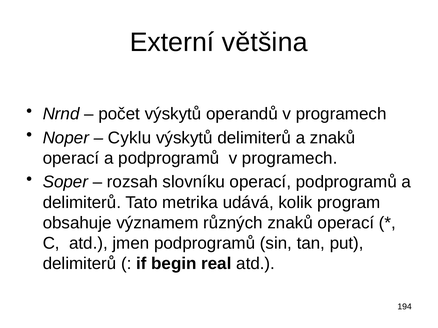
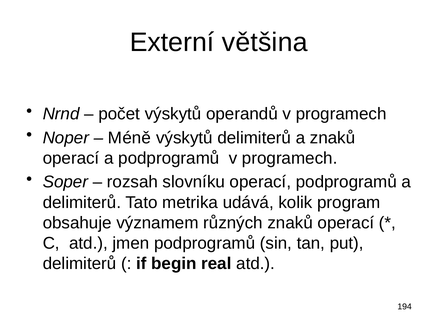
Cyklu: Cyklu -> Méně (130, 138)
